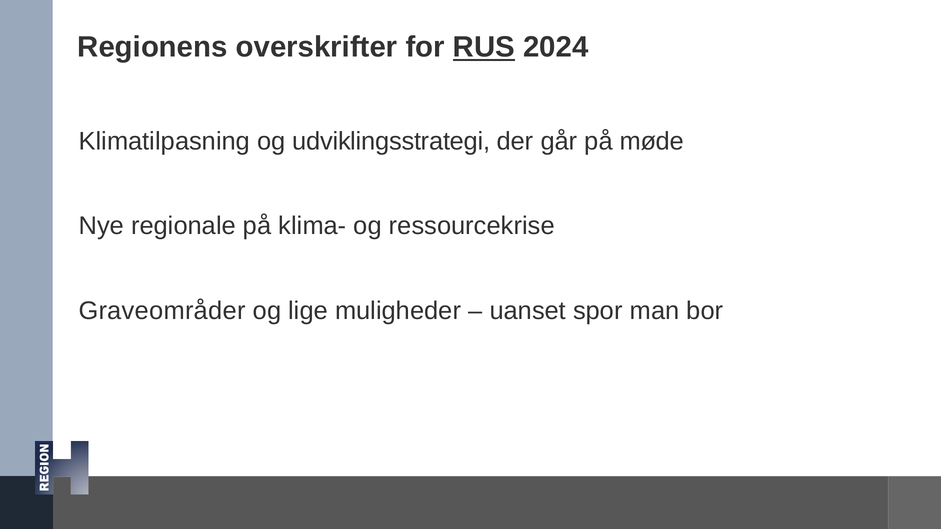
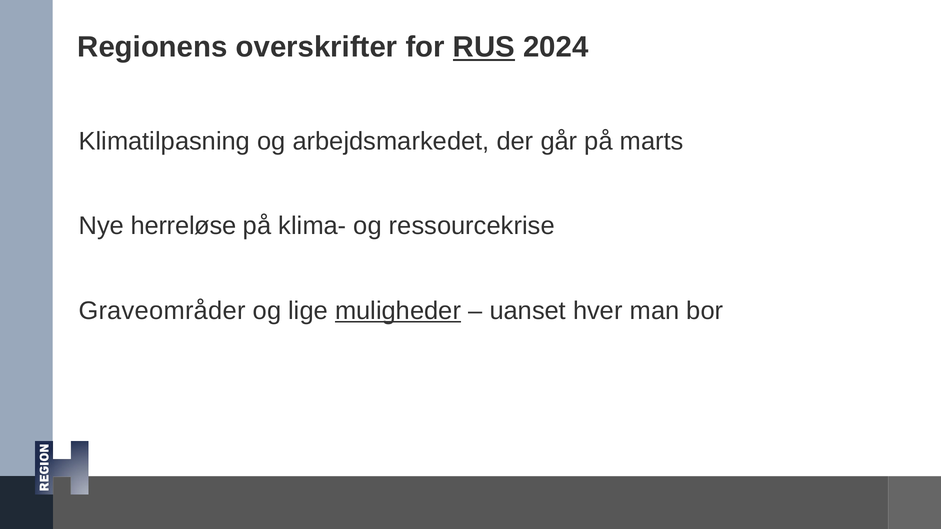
udviklingsstrategi: udviklingsstrategi -> arbejdsmarkedet (391, 142)
møde: møde -> marts (652, 142)
regionale: regionale -> herreløse (184, 226)
muligheder underline: none -> present (398, 311)
spor: spor -> hver (598, 311)
